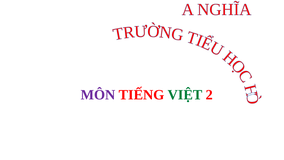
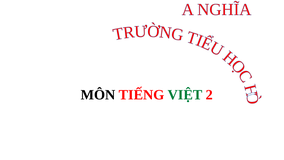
MÔN colour: purple -> black (98, 95)
